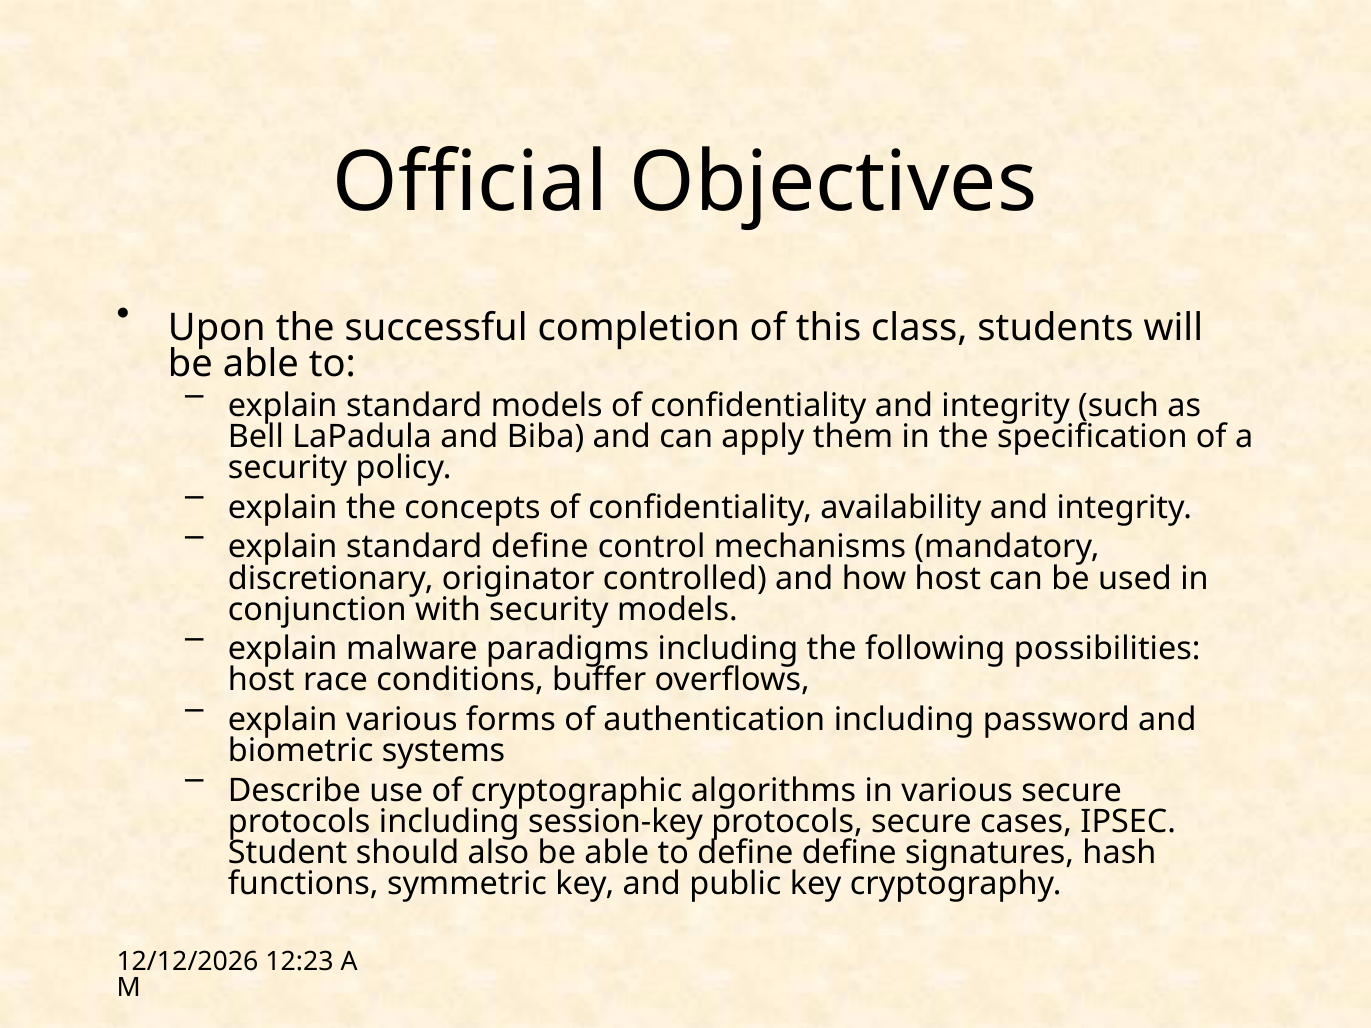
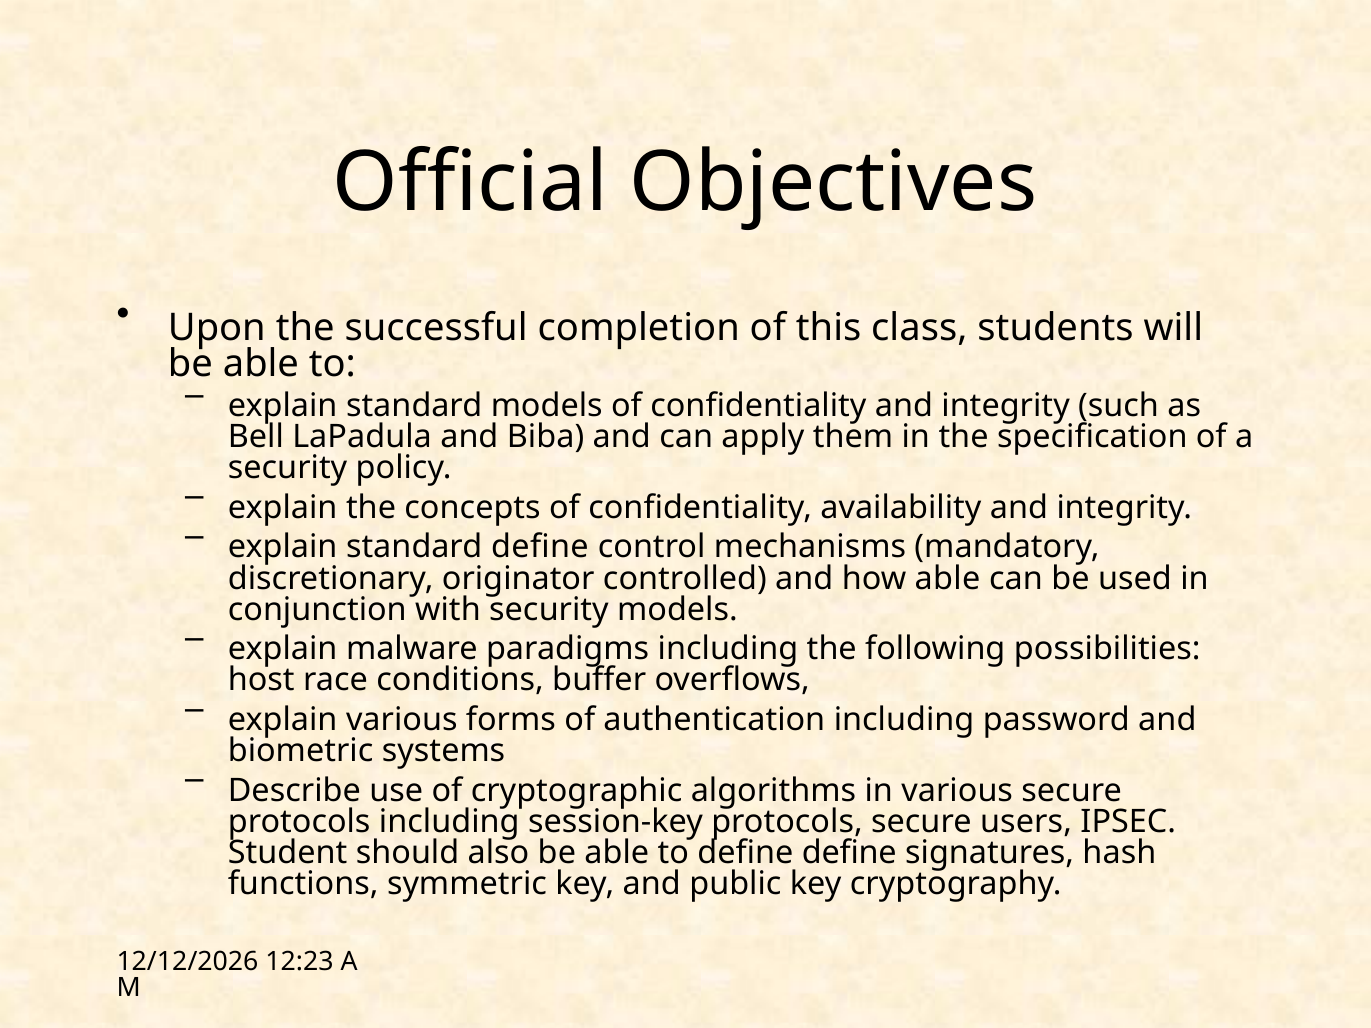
how host: host -> able (948, 579)
cases: cases -> users (1026, 822)
